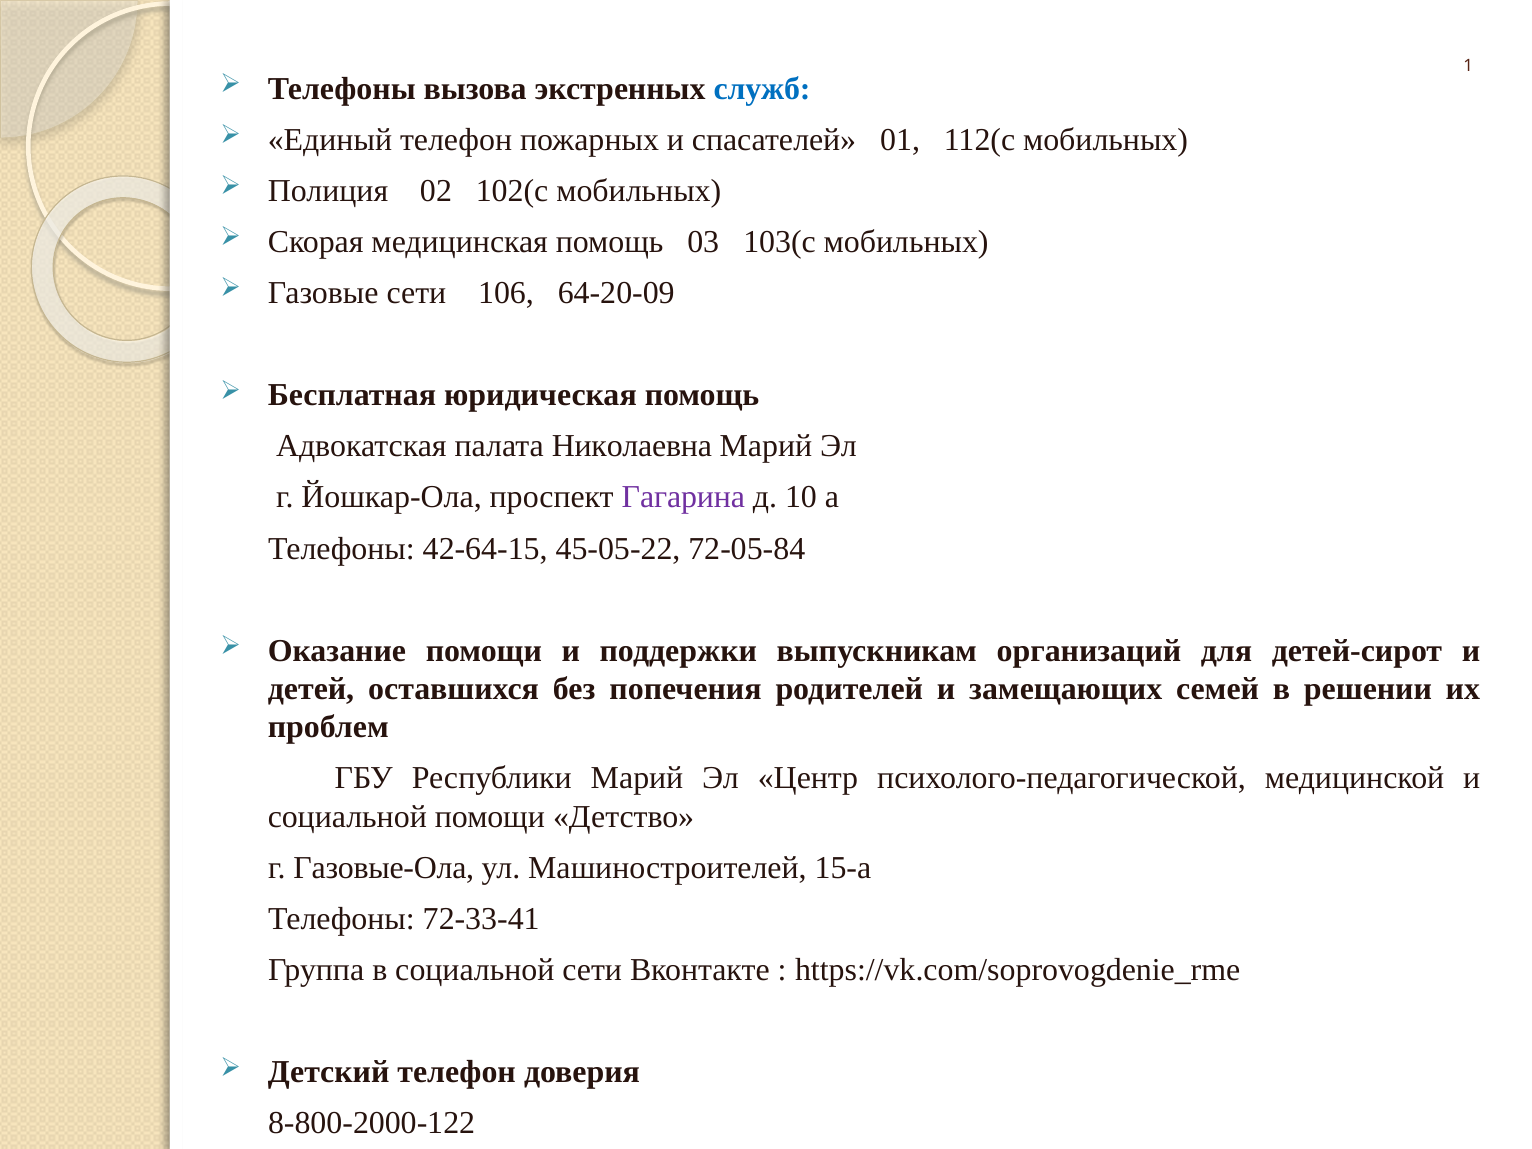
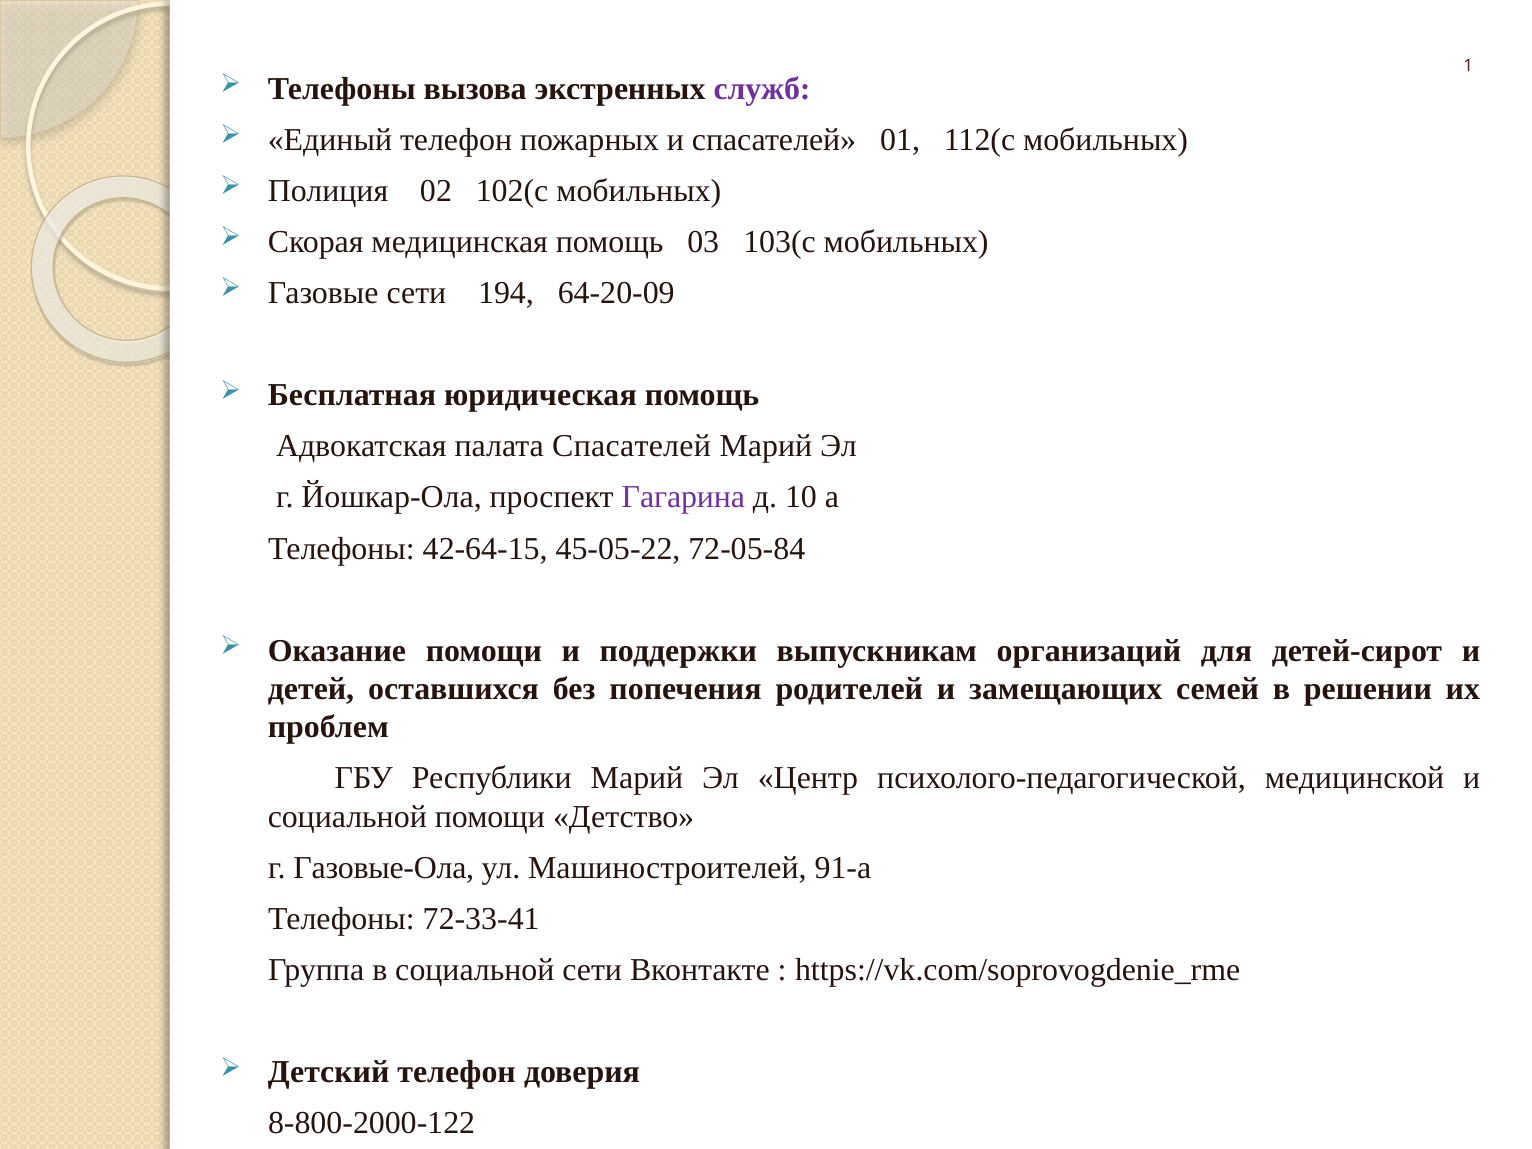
служб colour: blue -> purple (762, 89)
106: 106 -> 194 (506, 293)
палата Николаевна: Николаевна -> Спасателей (632, 446)
15-а: 15-а -> 91-а (843, 868)
